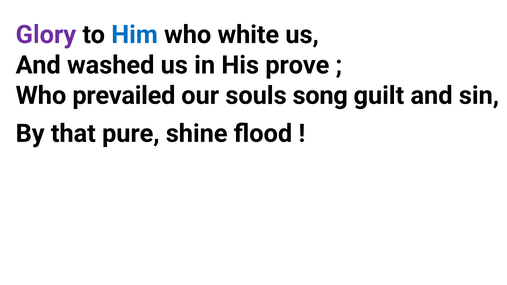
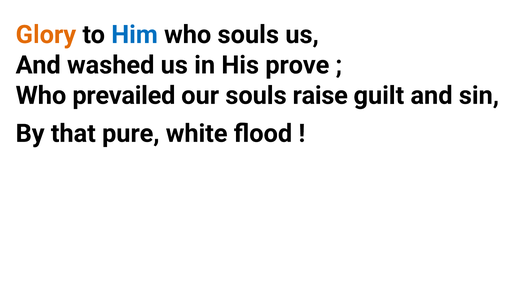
Glory colour: purple -> orange (46, 35)
who white: white -> souls (248, 35)
song: song -> raise (320, 96)
shine: shine -> white (197, 134)
